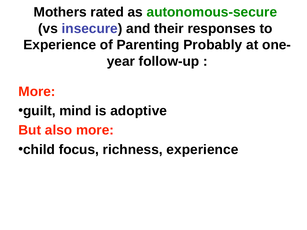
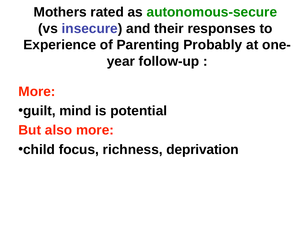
adoptive: adoptive -> potential (139, 111)
richness experience: experience -> deprivation (203, 150)
